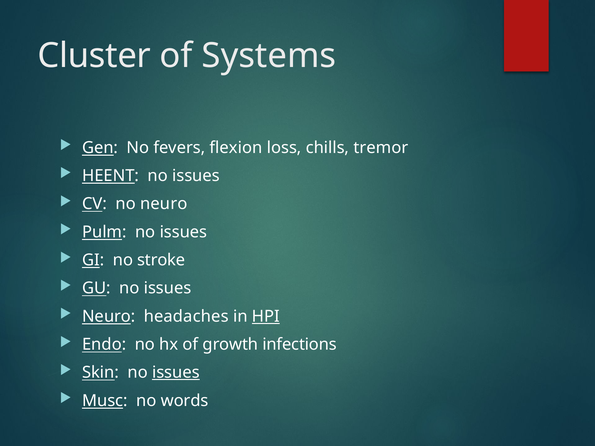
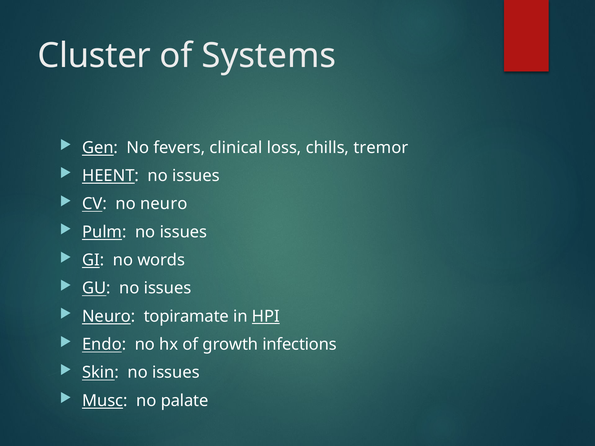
flexion: flexion -> clinical (236, 148)
stroke: stroke -> words (161, 260)
headaches: headaches -> topiramate (186, 316)
issues underline: present -> none (176, 373)
words: words -> palate (185, 401)
